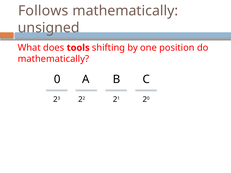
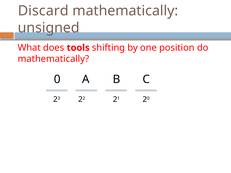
Follows: Follows -> Discard (43, 11)
